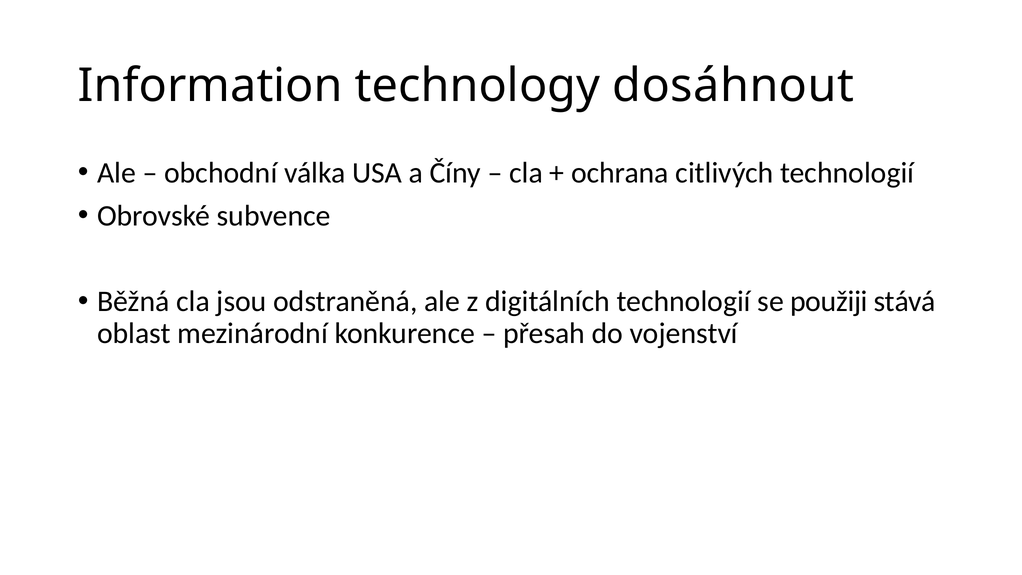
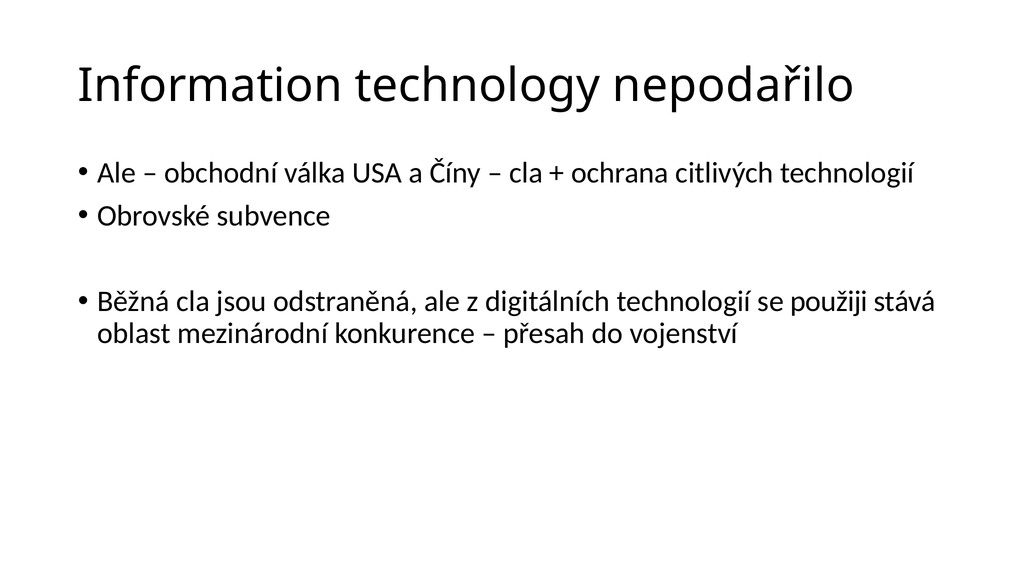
dosáhnout: dosáhnout -> nepodařilo (733, 86)
